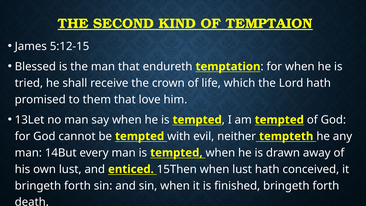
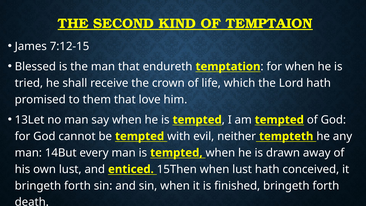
5:12-15: 5:12-15 -> 7:12-15 (70, 46)
